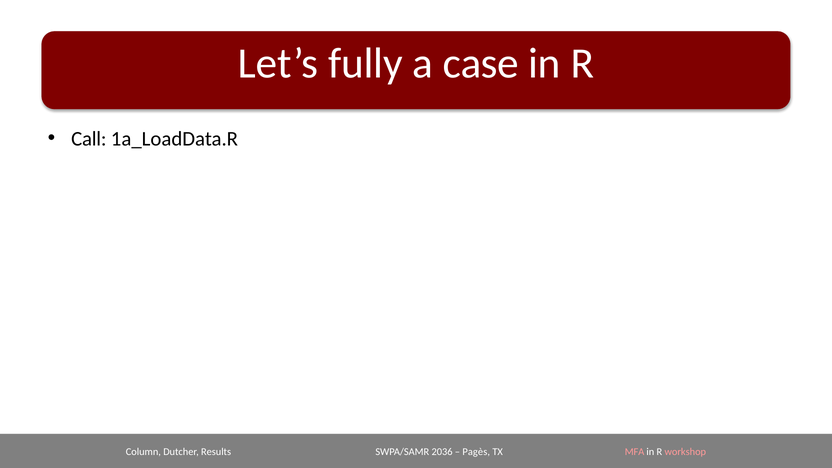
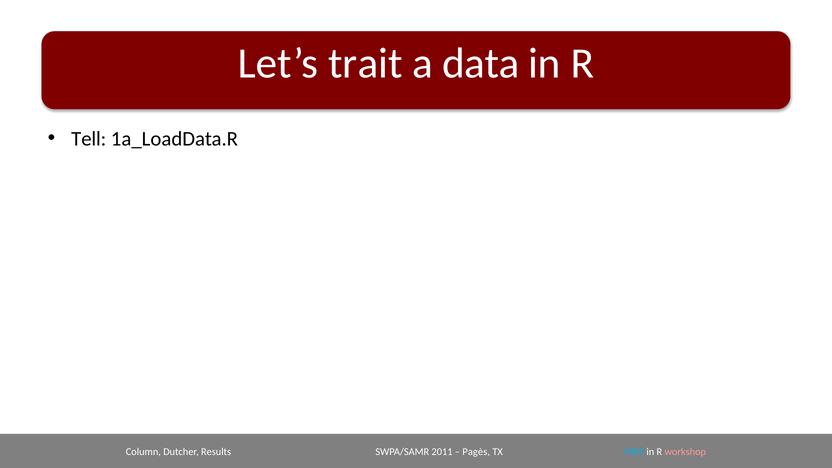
fully: fully -> trait (365, 63)
case: case -> data (481, 63)
Call: Call -> Tell (89, 139)
2036: 2036 -> 2011 (442, 452)
MFA colour: pink -> light blue (635, 452)
